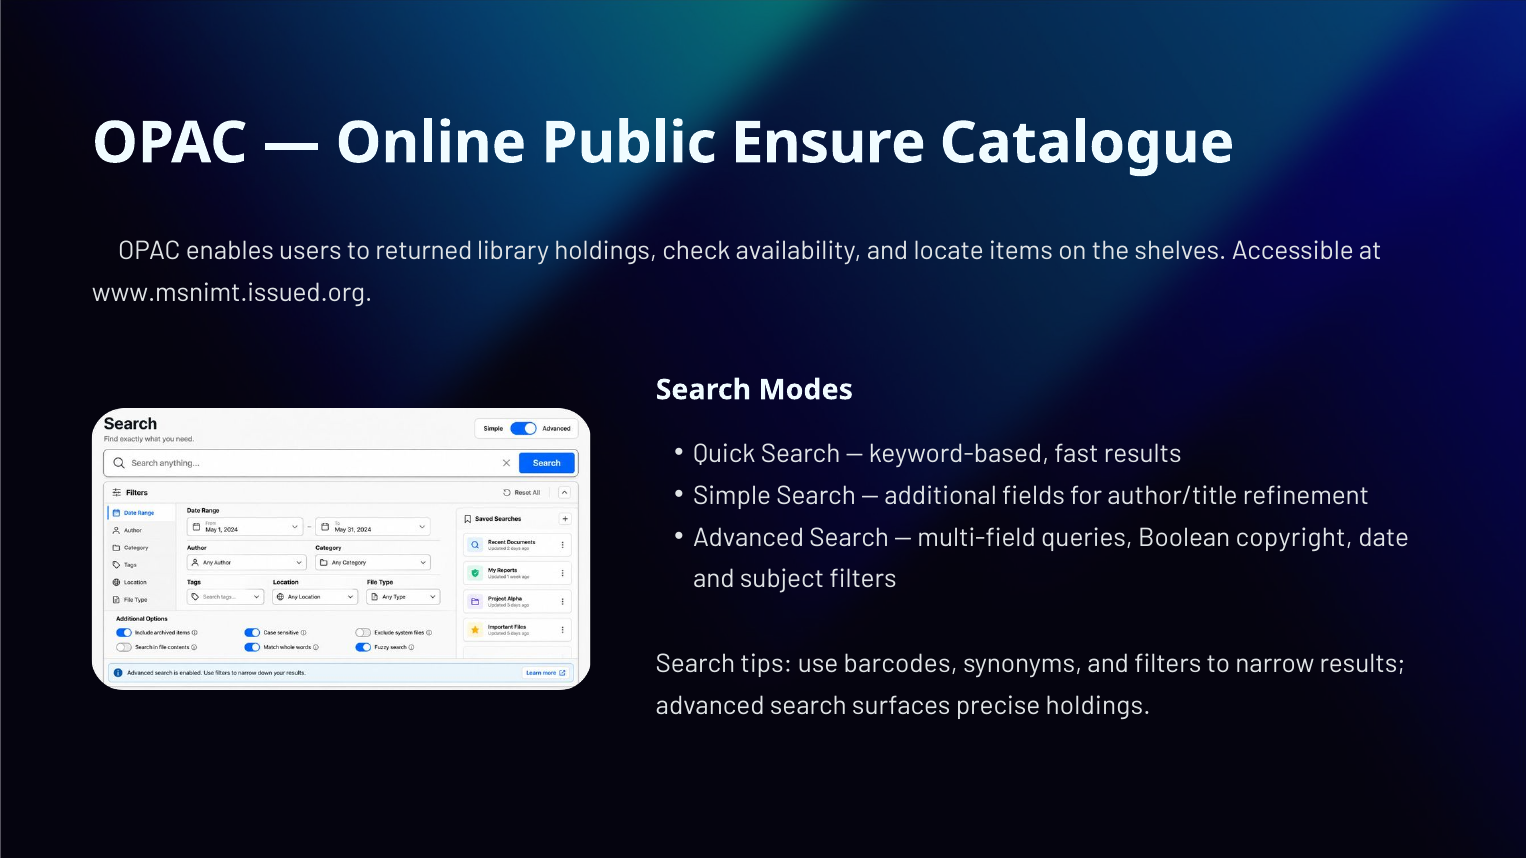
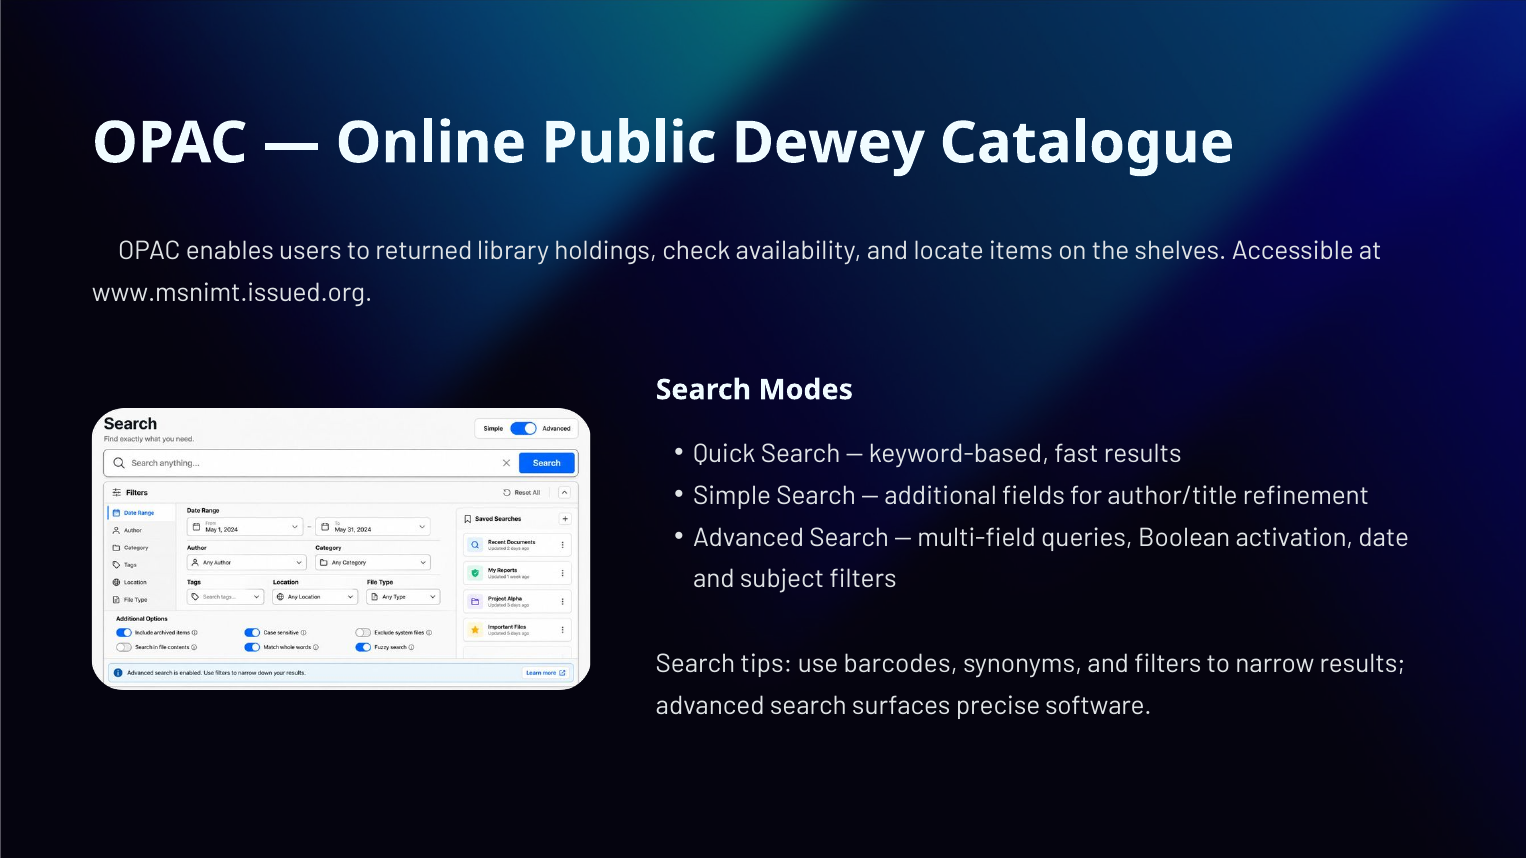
Ensure: Ensure -> Dewey (828, 143)
copyright: copyright -> activation (1294, 538)
precise holdings: holdings -> software (1098, 706)
